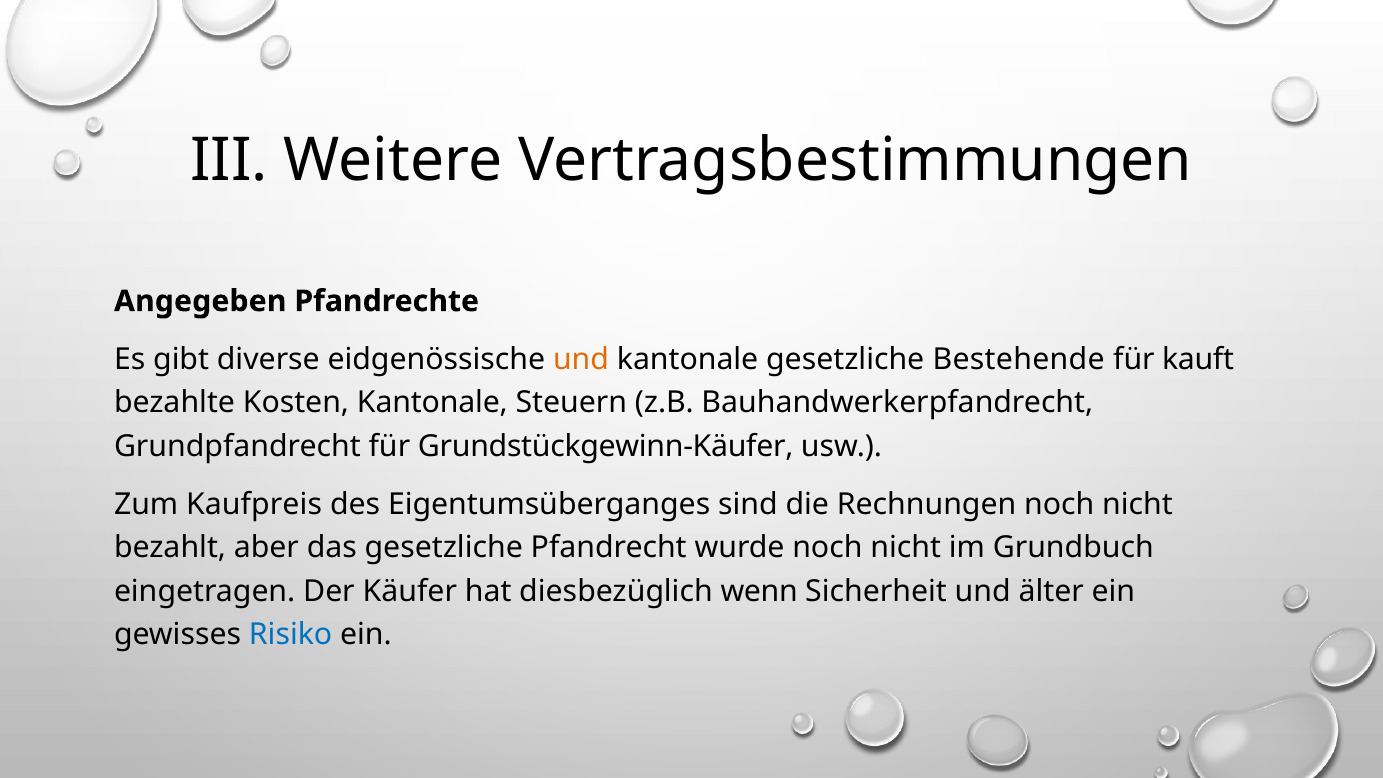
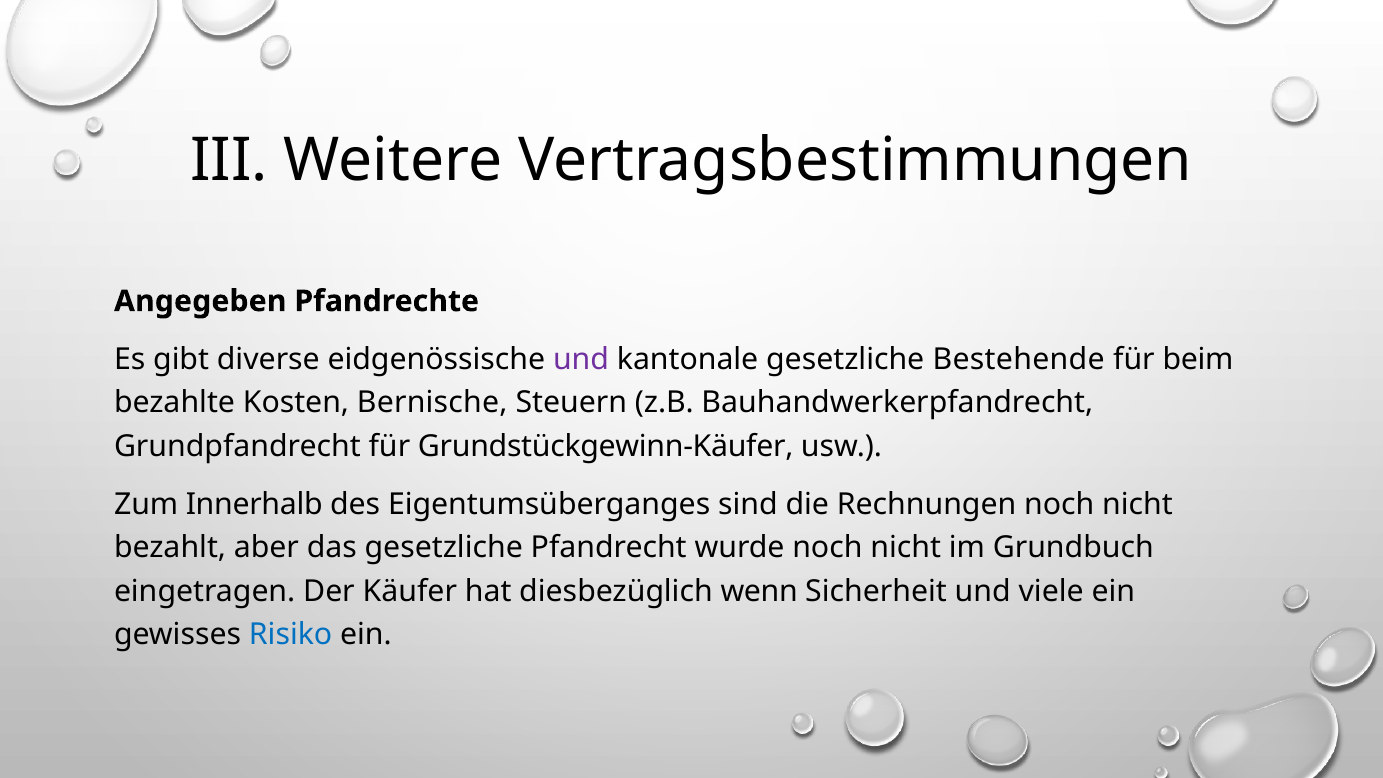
und colour: orange -> purple (581, 359)
kauft: kauft -> beim (1198, 359)
Kosten Kantonale: Kantonale -> Bernische (432, 403)
Kaufpreis: Kaufpreis -> Innerhalb (254, 504)
älter: älter -> viele (1051, 591)
